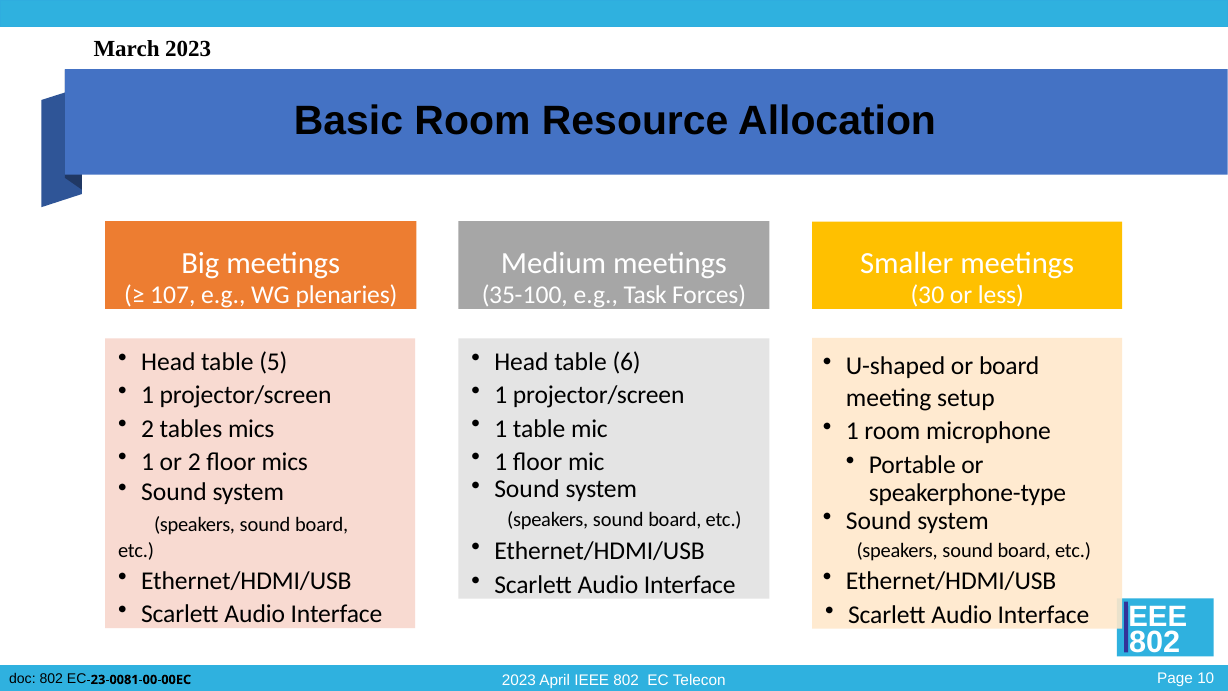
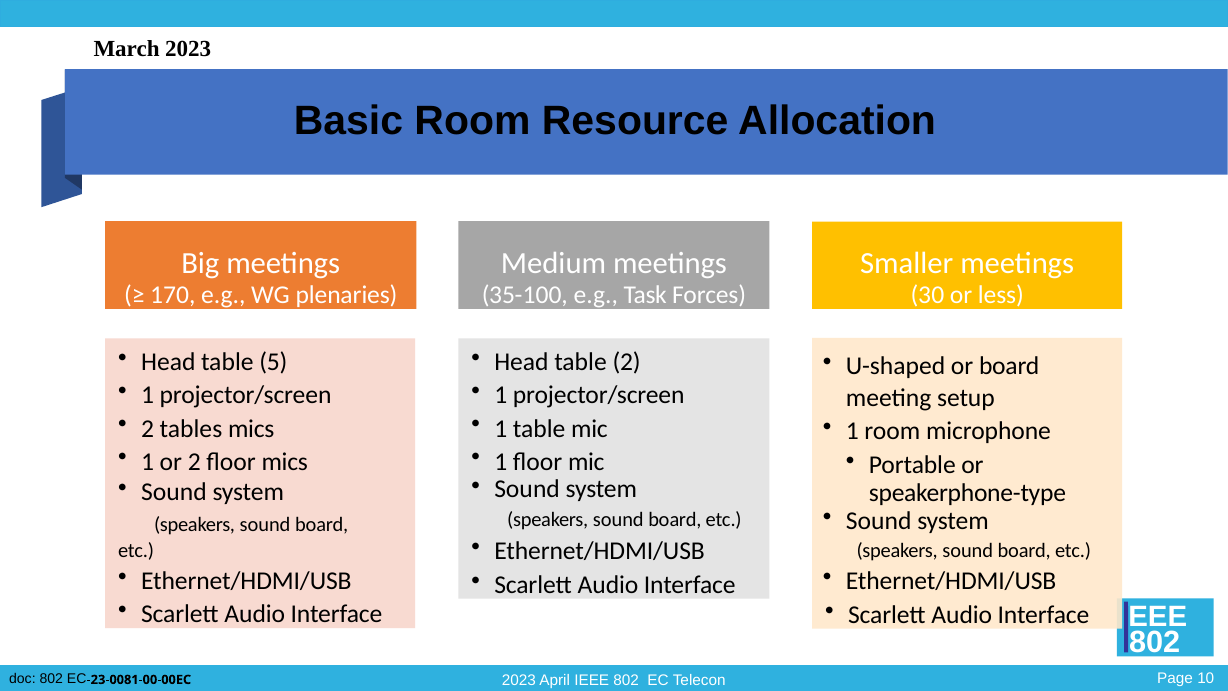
107: 107 -> 170 (173, 295)
table 6: 6 -> 2 (627, 362)
